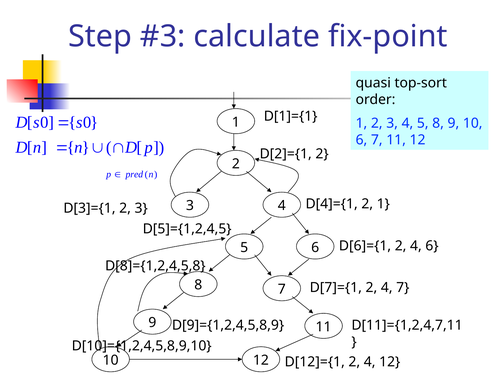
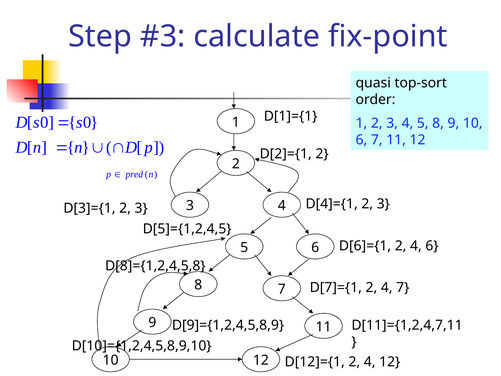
D[4]={1 2 1: 1 -> 3 (383, 204)
